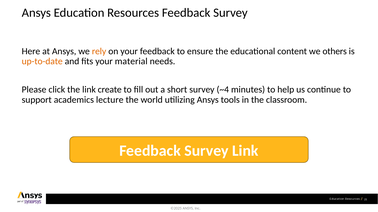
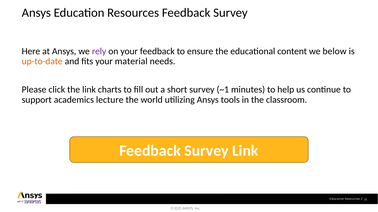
rely colour: orange -> purple (99, 51)
others: others -> below (335, 51)
create: create -> charts (110, 90)
~4: ~4 -> ~1 (223, 90)
